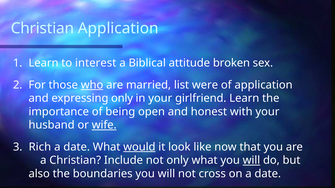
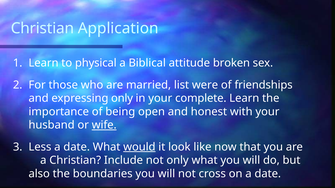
interest: interest -> physical (96, 63)
who underline: present -> none (92, 85)
of application: application -> friendships (264, 85)
girlfriend: girlfriend -> complete (201, 98)
Rich: Rich -> Less (40, 147)
will underline: present -> none (251, 161)
